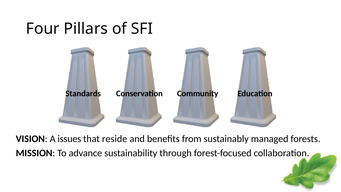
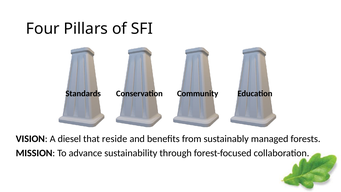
issues: issues -> diesel (69, 139)
